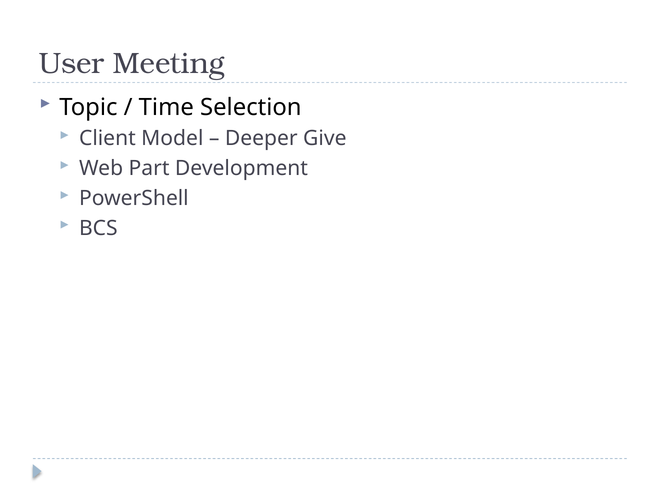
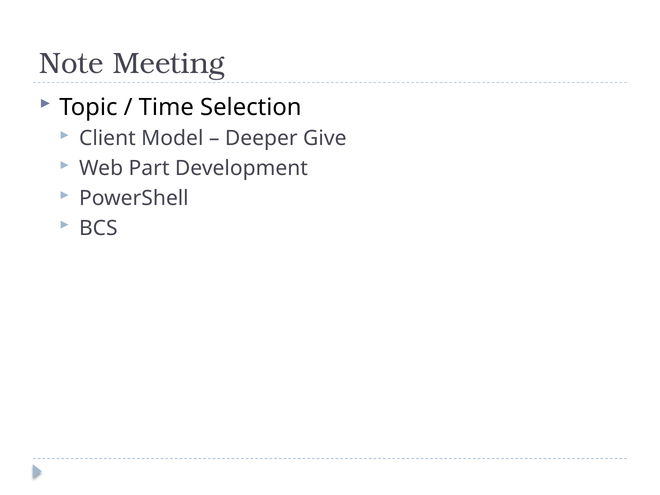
User: User -> Note (72, 64)
